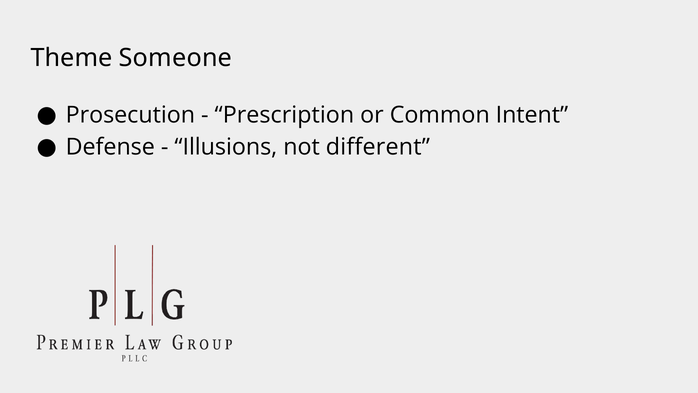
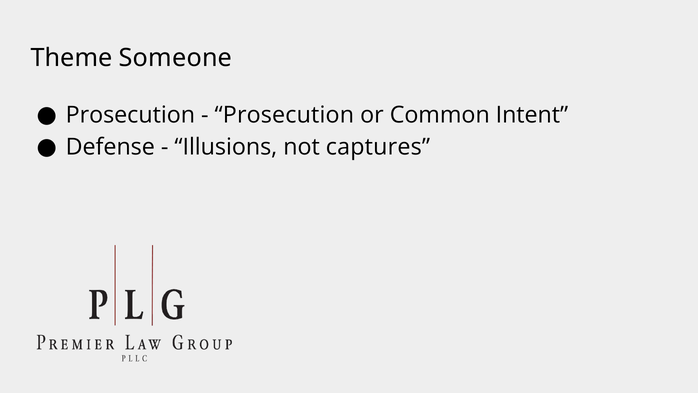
Prescription: Prescription -> Prosecution (284, 115)
different: different -> captures (378, 147)
